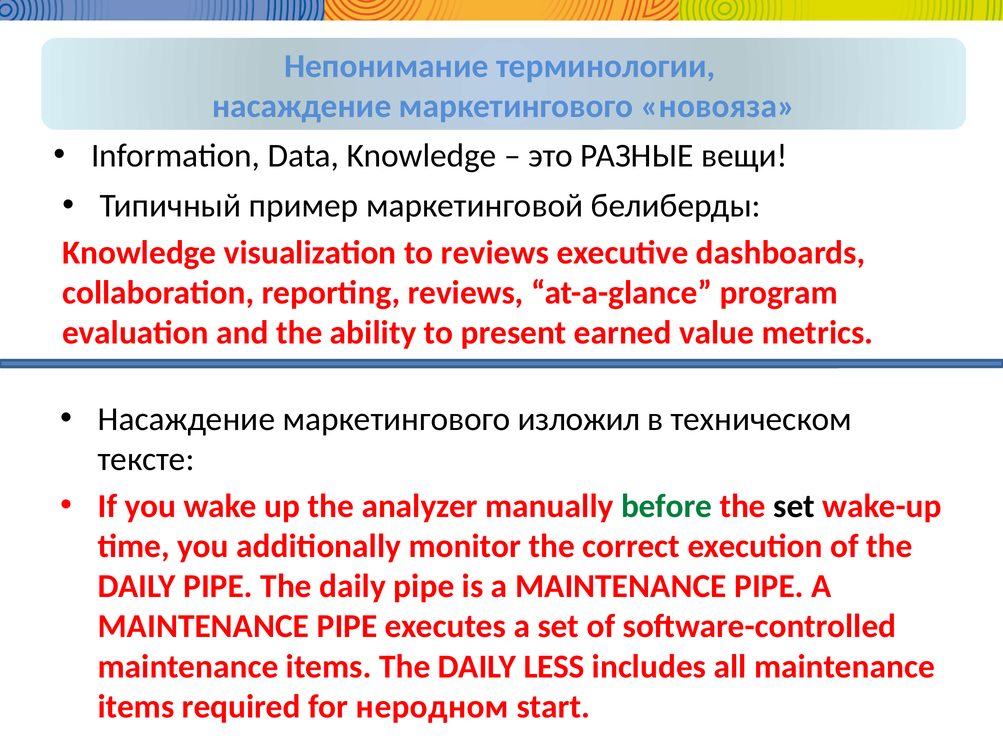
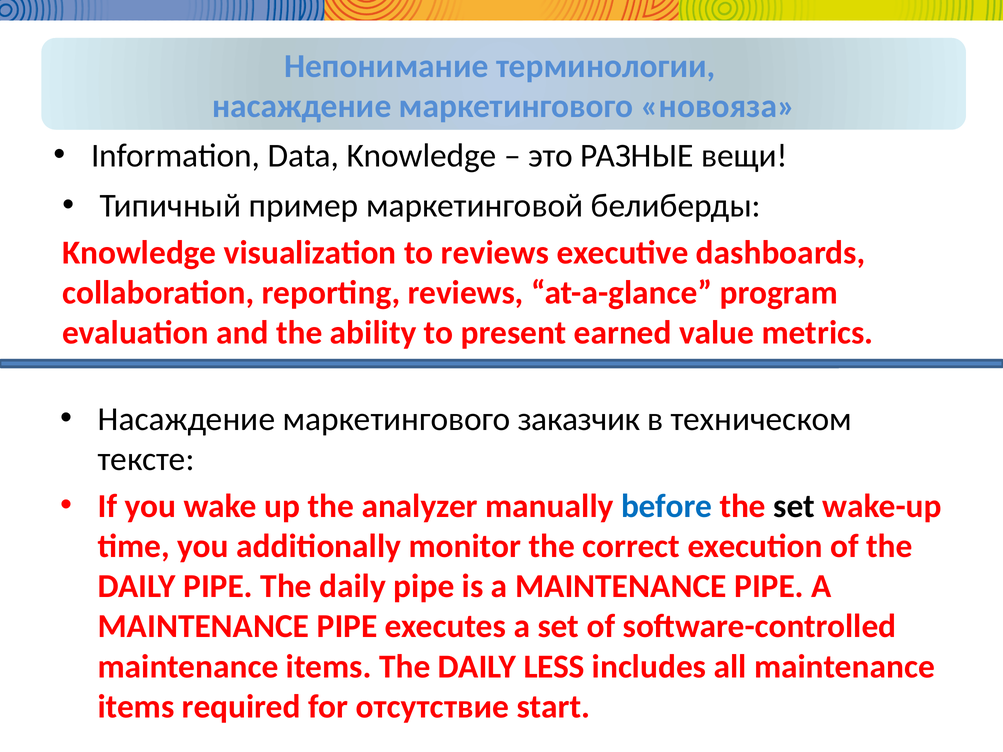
изложил: изложил -> заказчик (579, 419)
before colour: green -> blue (667, 506)
неродном: неродном -> отсутствие (432, 707)
